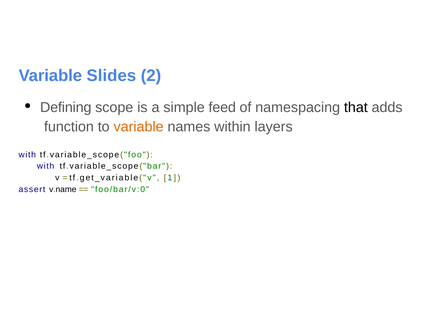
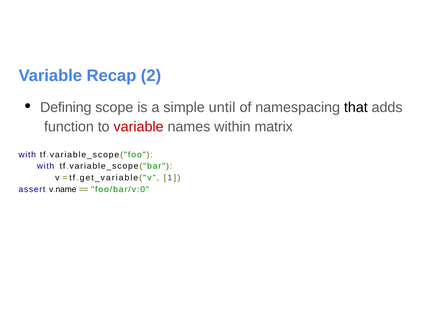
Slides: Slides -> Recap (111, 76)
feed: feed -> until (222, 107)
variable colour: orange -> red (139, 127)
layers: layers -> matrix (274, 127)
